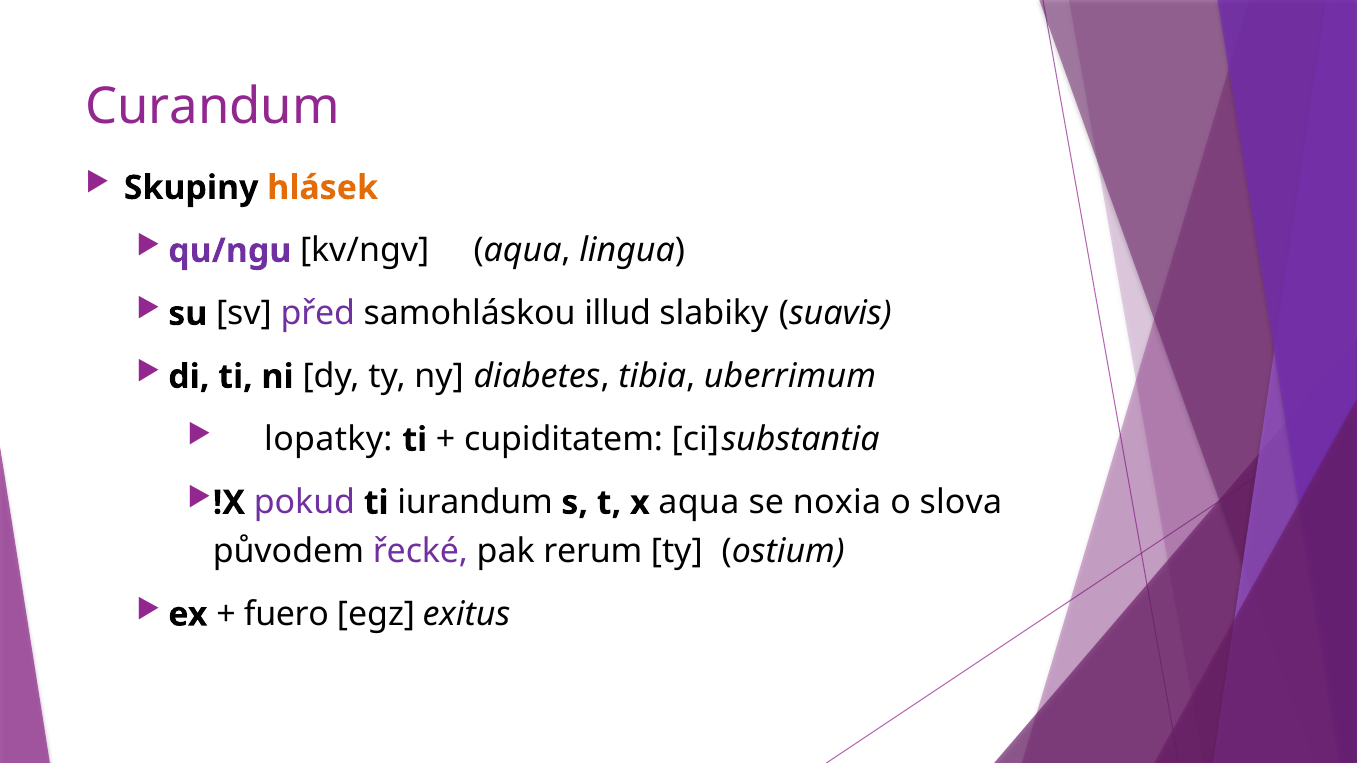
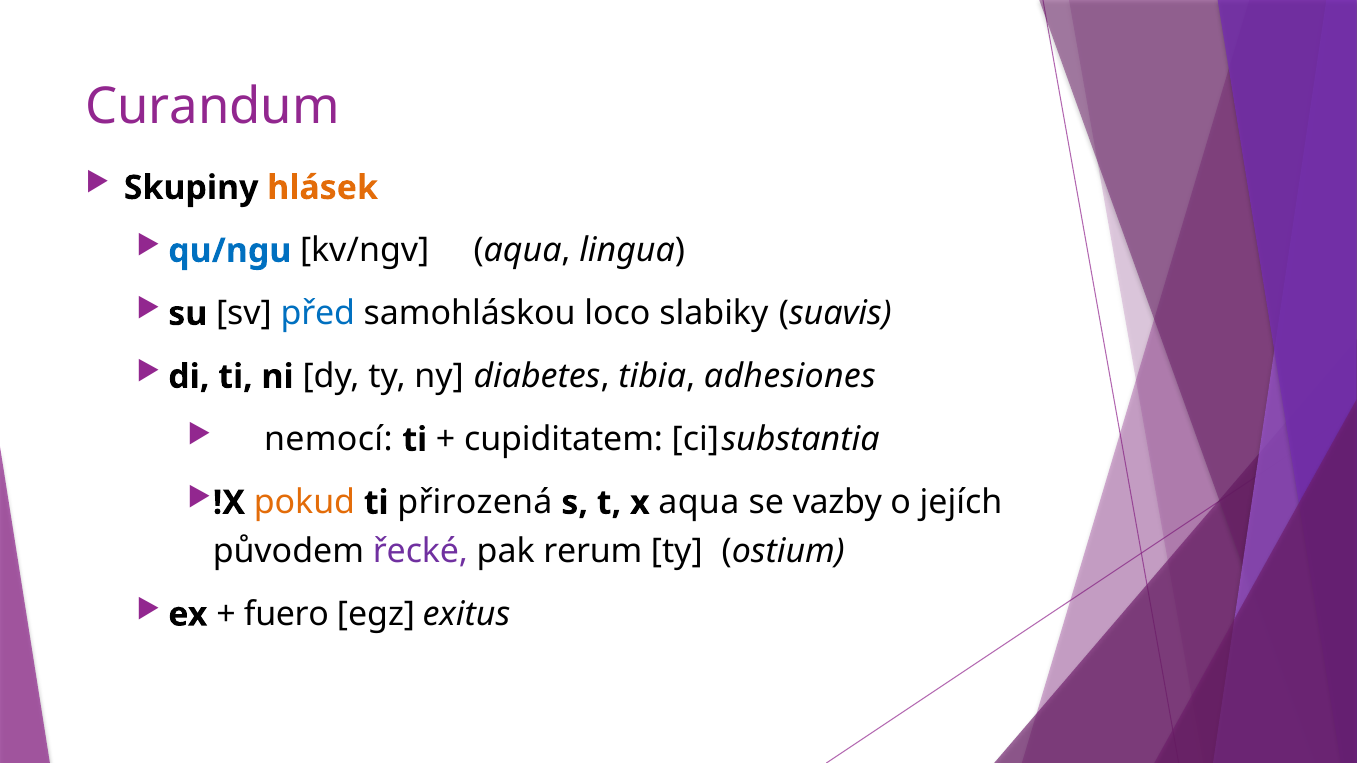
qu/ngu colour: purple -> blue (230, 251)
před colour: purple -> blue (318, 314)
illud: illud -> loco (617, 314)
uberrimum: uberrimum -> adhesiones (790, 377)
lopatky: lopatky -> nemocí (328, 440)
pokud colour: purple -> orange (304, 503)
iurandum: iurandum -> přirozená (475, 503)
noxia: noxia -> vazby (837, 503)
slova: slova -> jejích (961, 503)
